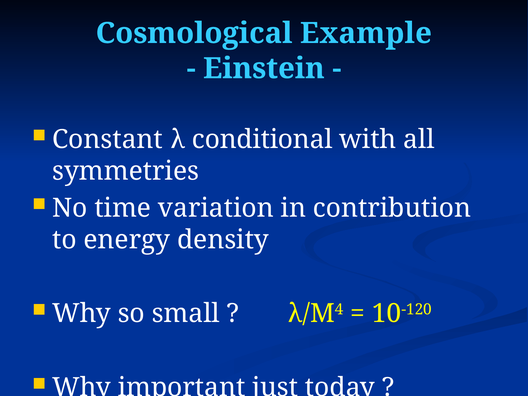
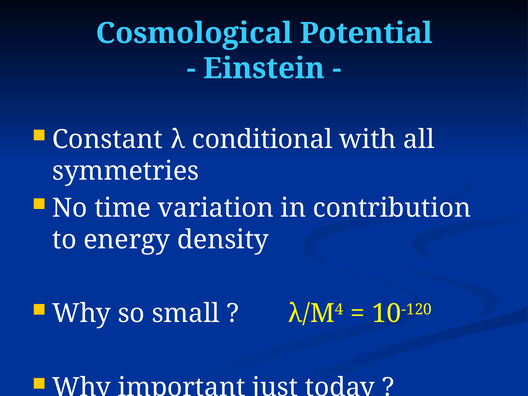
Example: Example -> Potential (366, 33)
